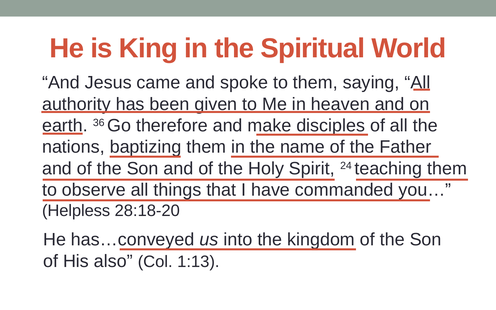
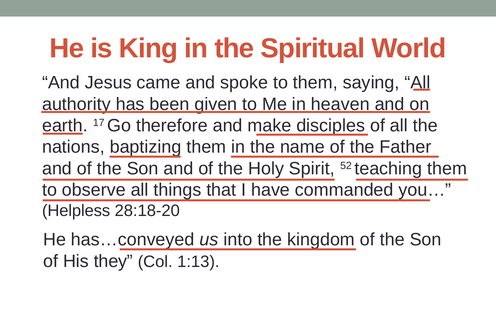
36: 36 -> 17 (99, 123)
24: 24 -> 52 (346, 166)
also: also -> they (113, 261)
